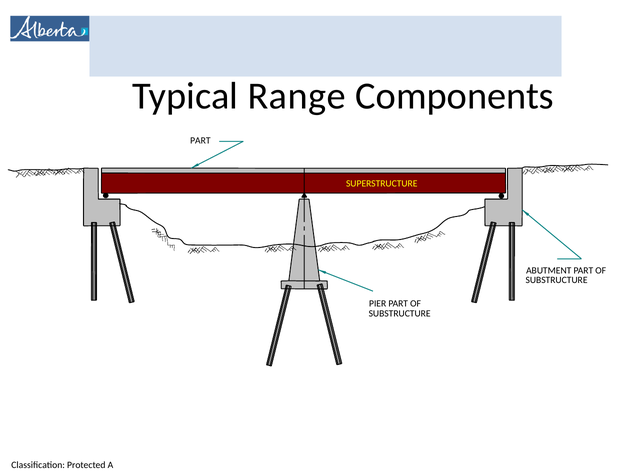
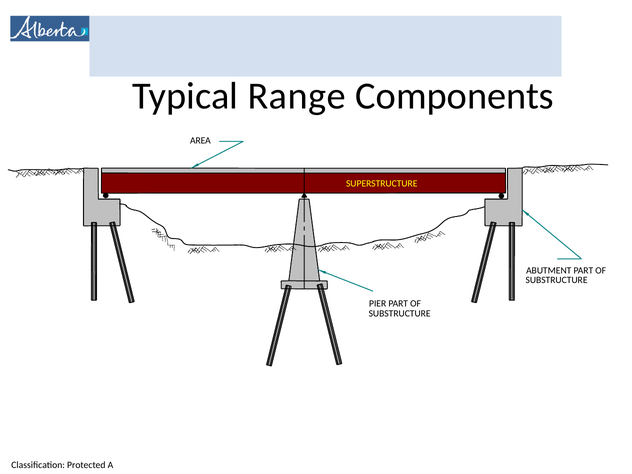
PART: PART -> AREA (200, 141)
